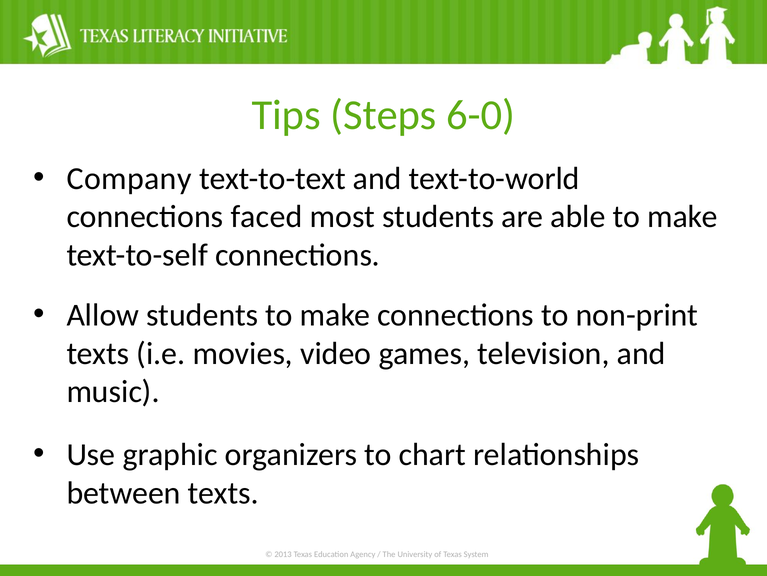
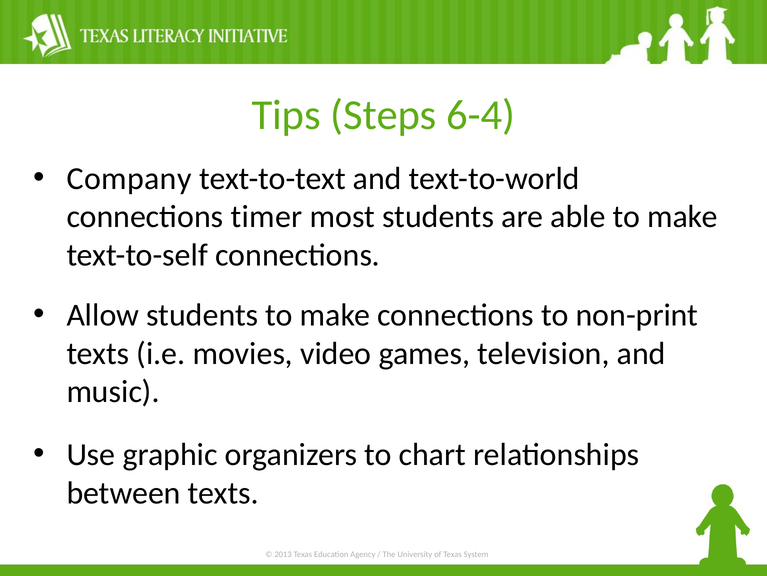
6-0: 6-0 -> 6-4 (481, 115)
faced: faced -> timer (266, 217)
